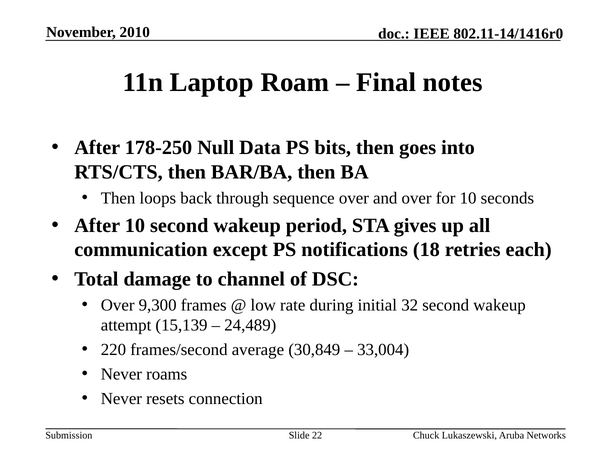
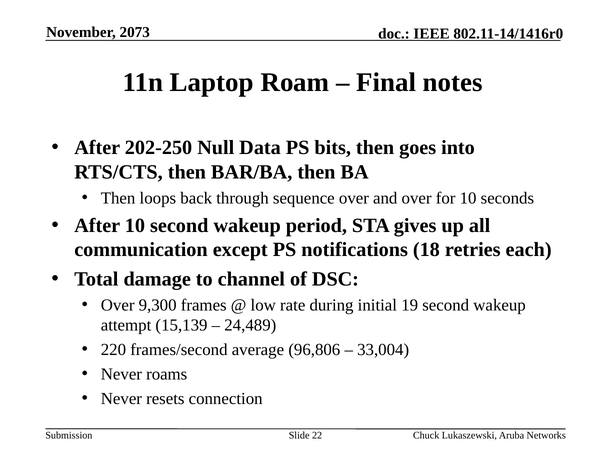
2010: 2010 -> 2073 (135, 32)
178-250: 178-250 -> 202-250 (159, 148)
32: 32 -> 19 (410, 306)
30,849: 30,849 -> 96,806 (314, 350)
